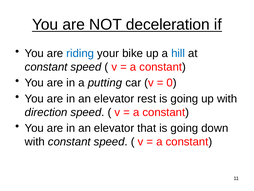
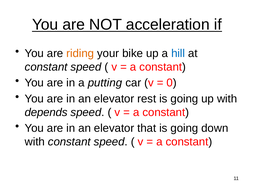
deceleration: deceleration -> acceleration (168, 25)
riding colour: blue -> orange (80, 53)
direction: direction -> depends (46, 112)
